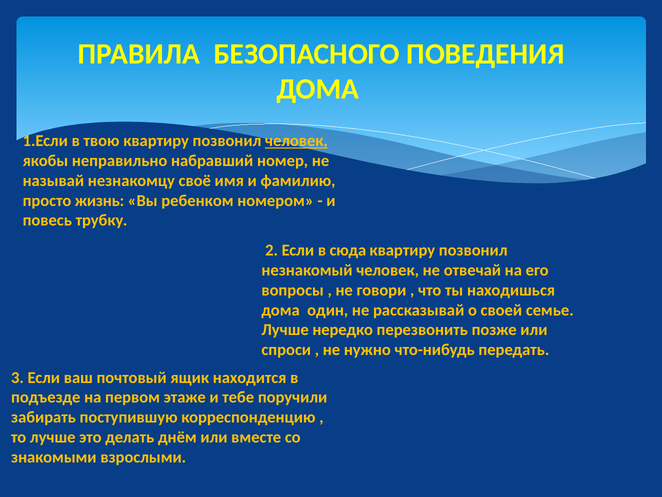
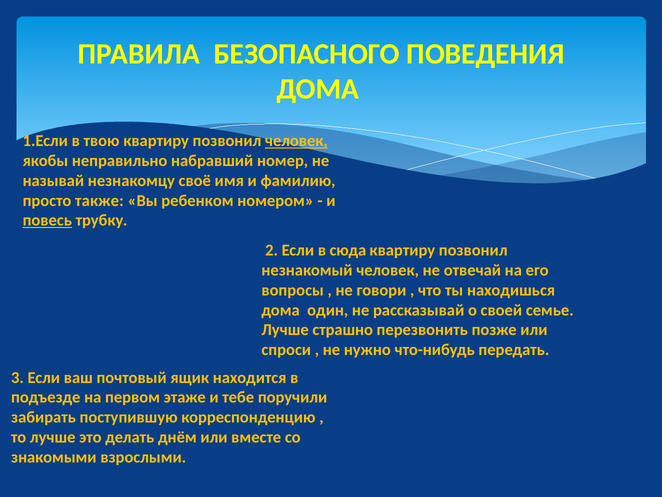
жизнь: жизнь -> также (99, 200)
повесь underline: none -> present (47, 220)
нередко: нередко -> страшно (343, 330)
